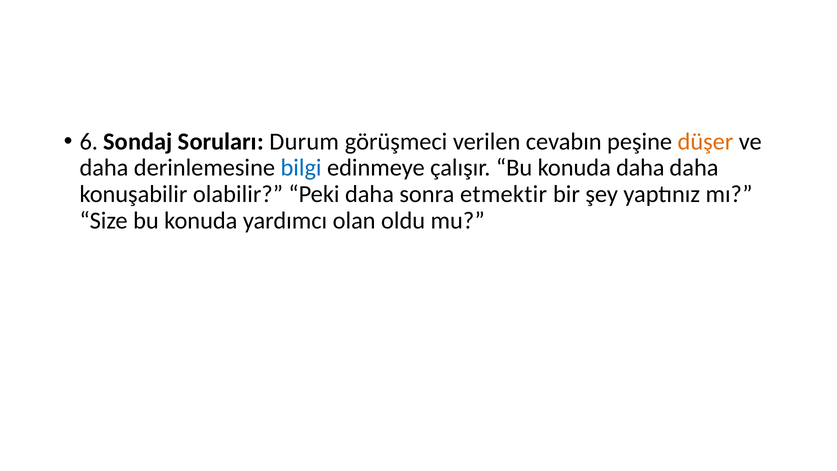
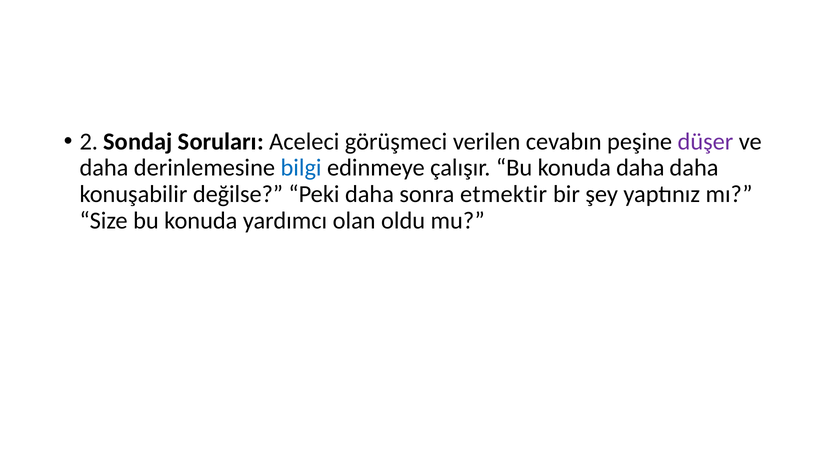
6: 6 -> 2 (89, 141)
Durum: Durum -> Aceleci (304, 141)
düşer colour: orange -> purple (705, 141)
olabilir: olabilir -> değilse (238, 194)
